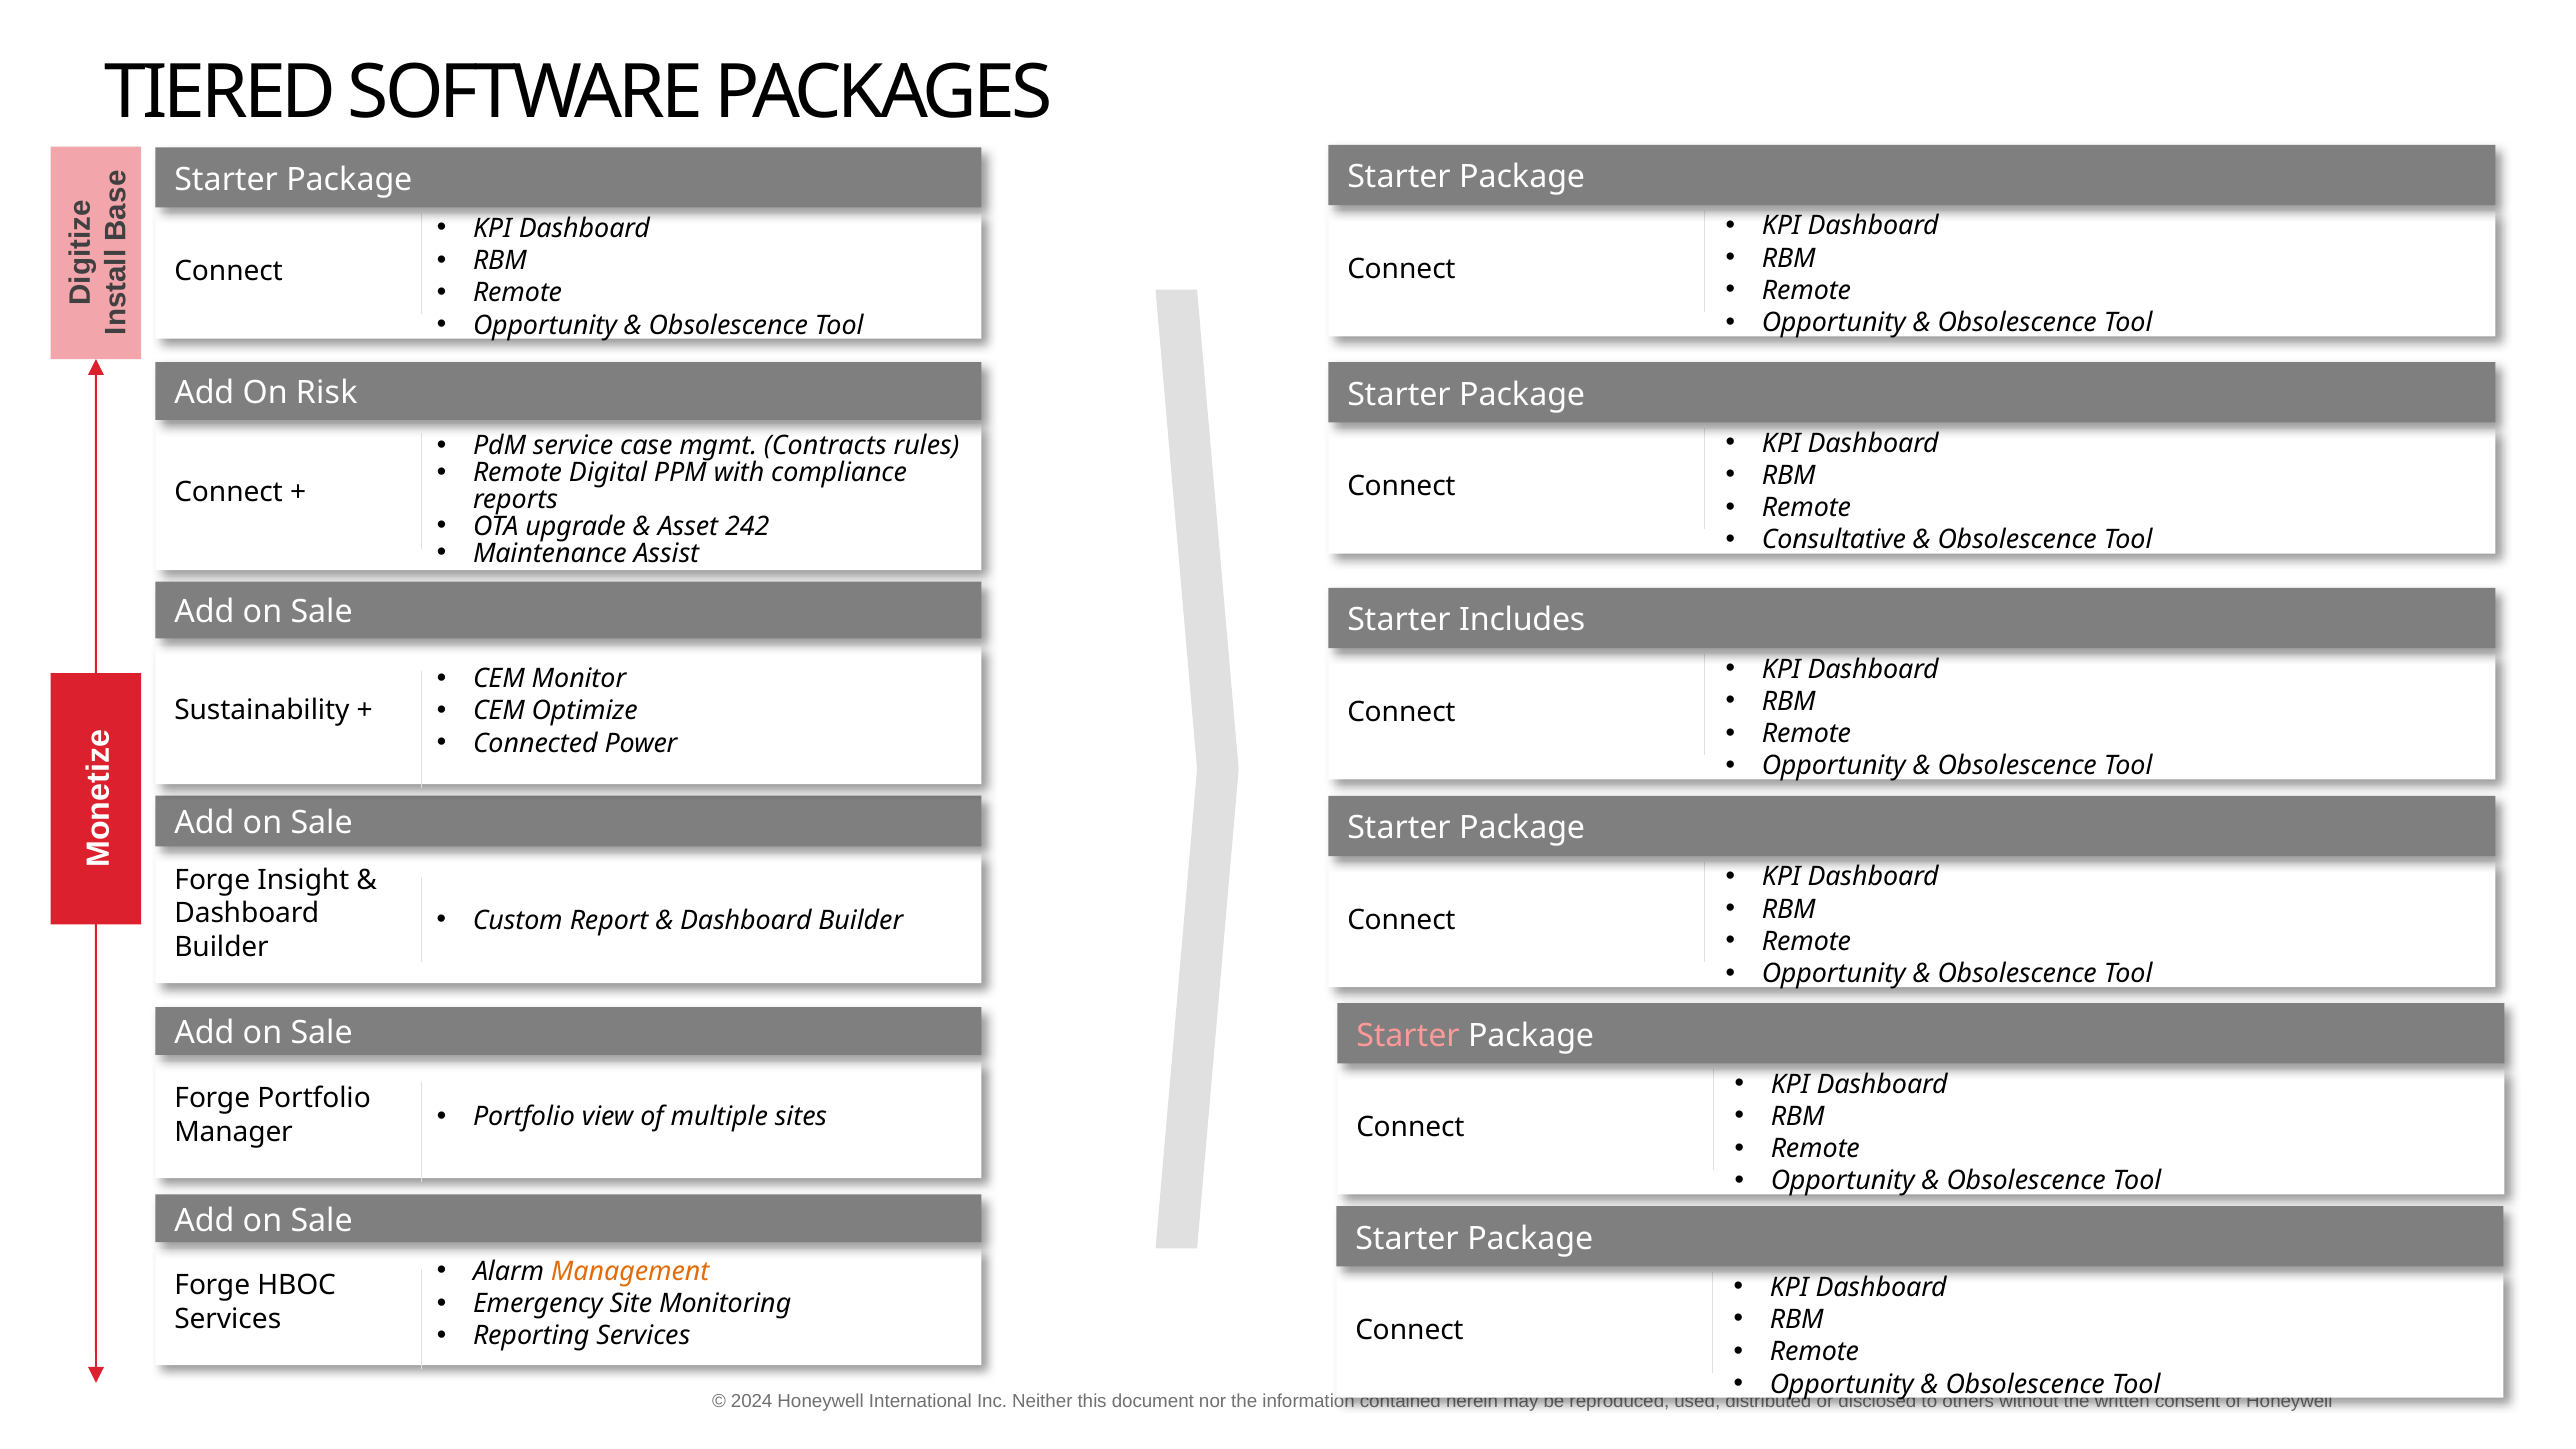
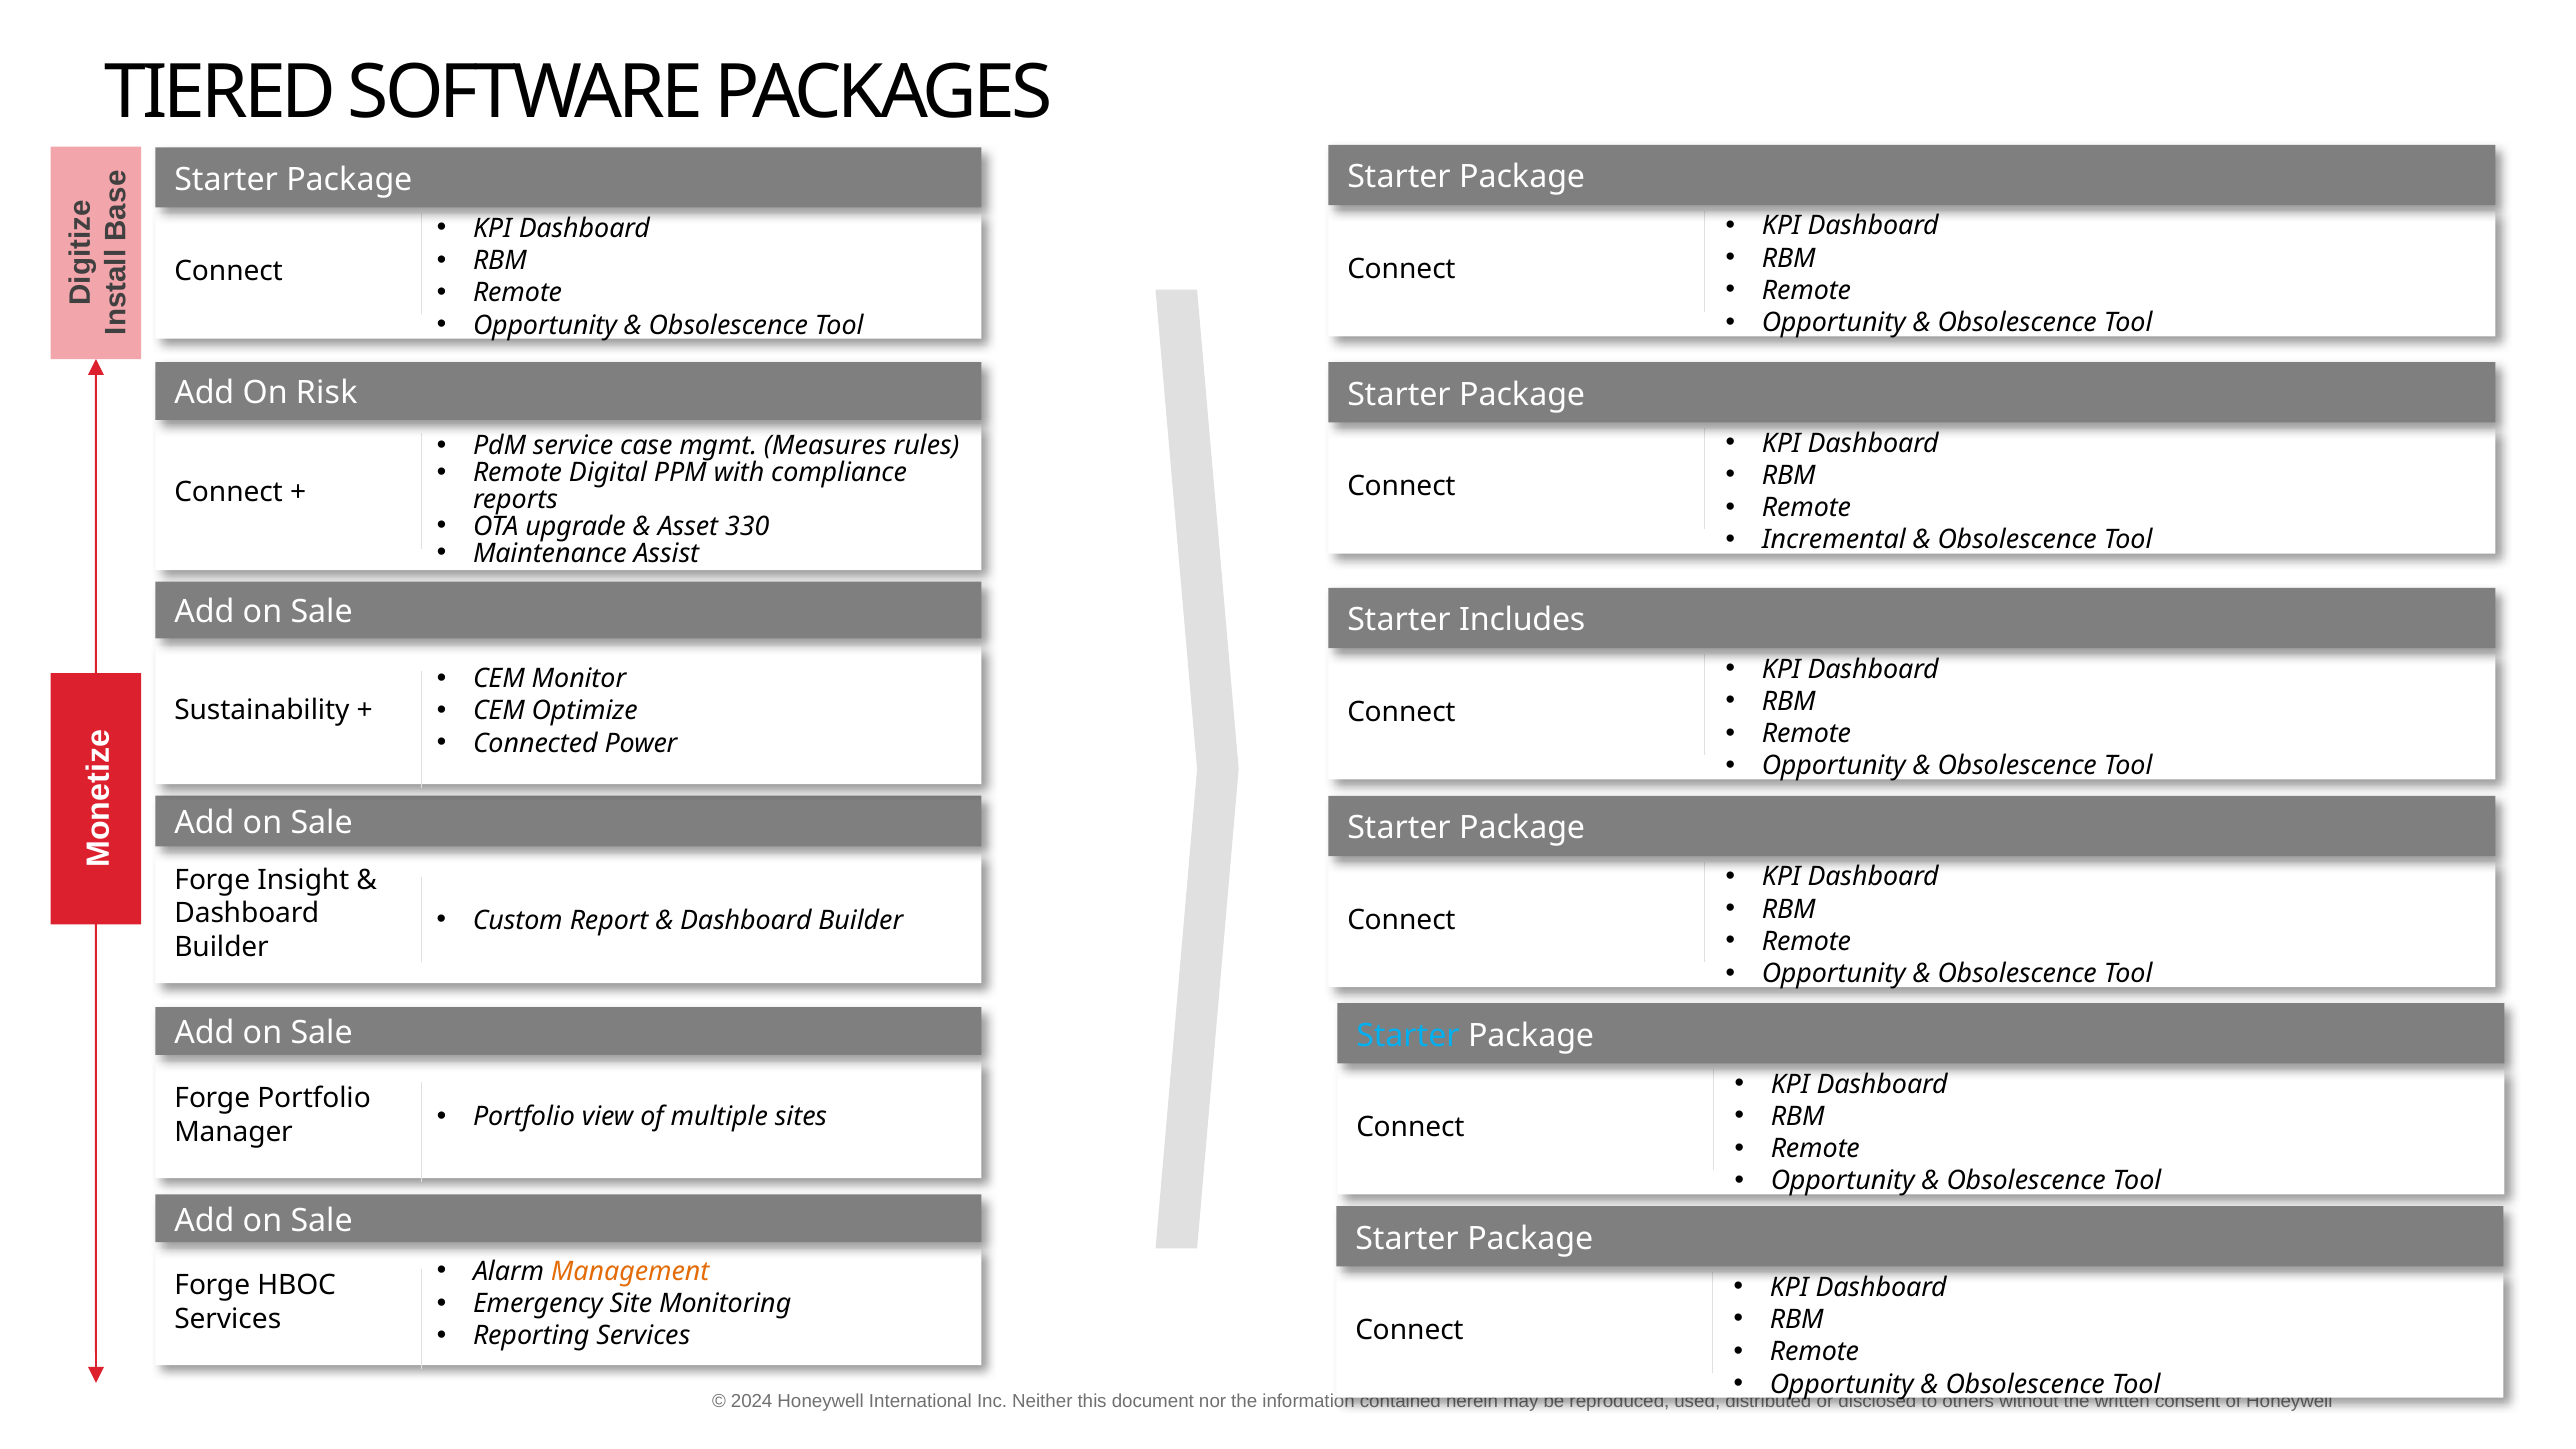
Contracts: Contracts -> Measures (825, 446)
242: 242 -> 330 (747, 526)
Consultative: Consultative -> Incremental (1834, 540)
Starter colour: pink -> light blue (1408, 1035)
